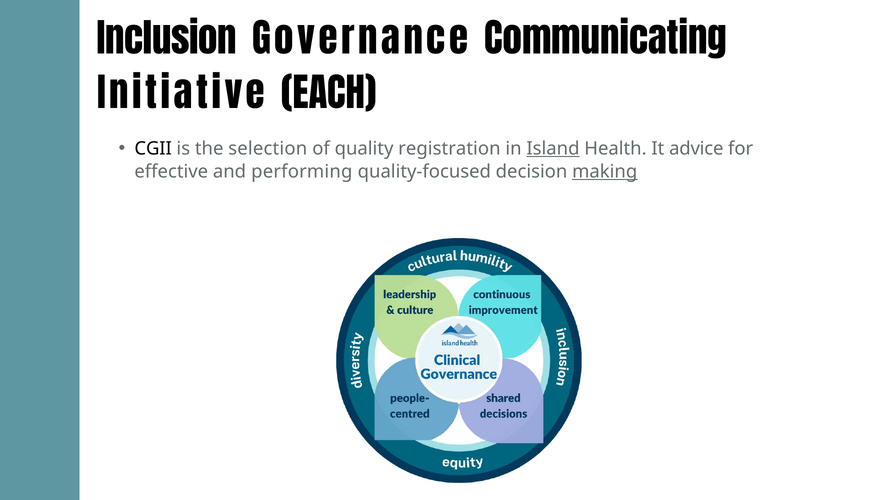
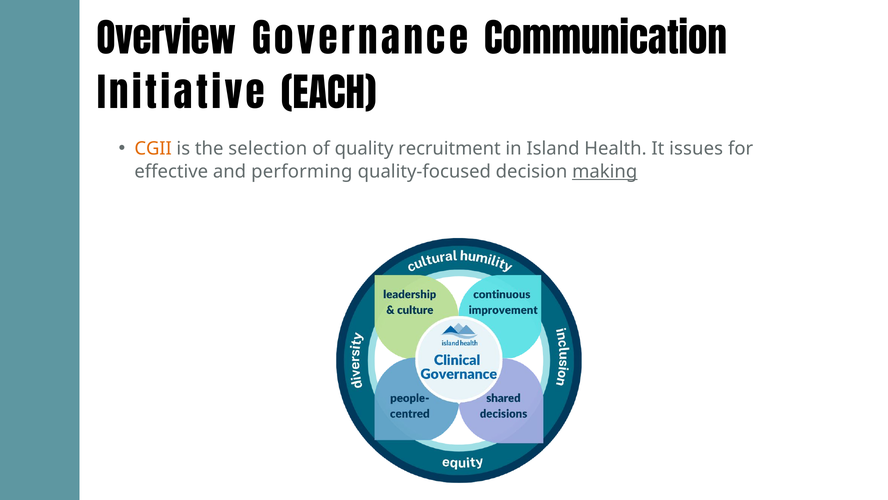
Inclusion: Inclusion -> Overview (167, 41)
Communicating: Communicating -> Communication (606, 41)
CGII colour: black -> orange (153, 149)
registration: registration -> recruitment (449, 149)
Island underline: present -> none (553, 149)
advice: advice -> issues (696, 149)
